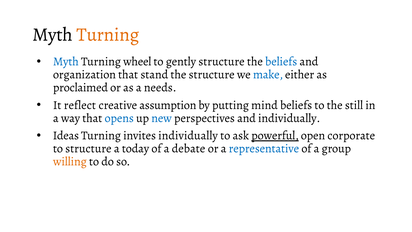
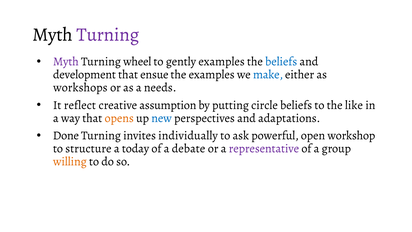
Turning colour: orange -> purple (108, 35)
Myth colour: blue -> purple (66, 61)
gently structure: structure -> examples (222, 61)
organization: organization -> development (84, 74)
stand: stand -> ensue (154, 74)
the structure: structure -> examples (212, 74)
proclaimed: proclaimed -> workshops (80, 87)
mind: mind -> circle (265, 105)
still: still -> like (354, 105)
opens colour: blue -> orange (119, 118)
and individually: individually -> adaptations (289, 118)
Ideas: Ideas -> Done (66, 136)
powerful underline: present -> none (275, 136)
corporate: corporate -> workshop (351, 136)
representative colour: blue -> purple (264, 149)
